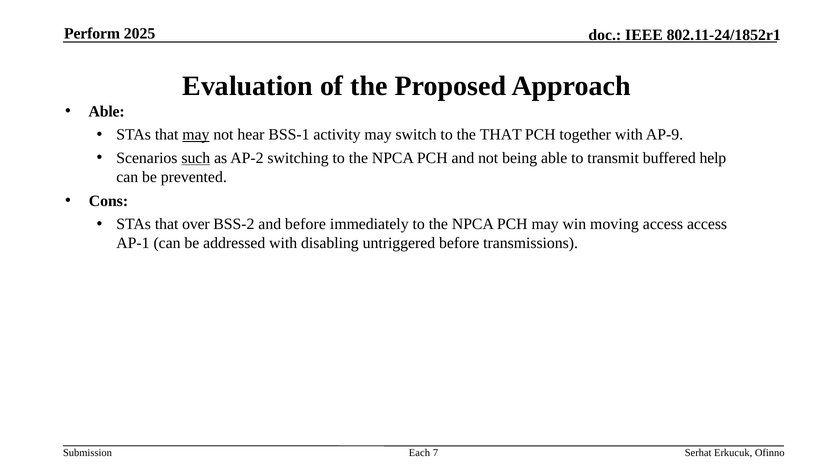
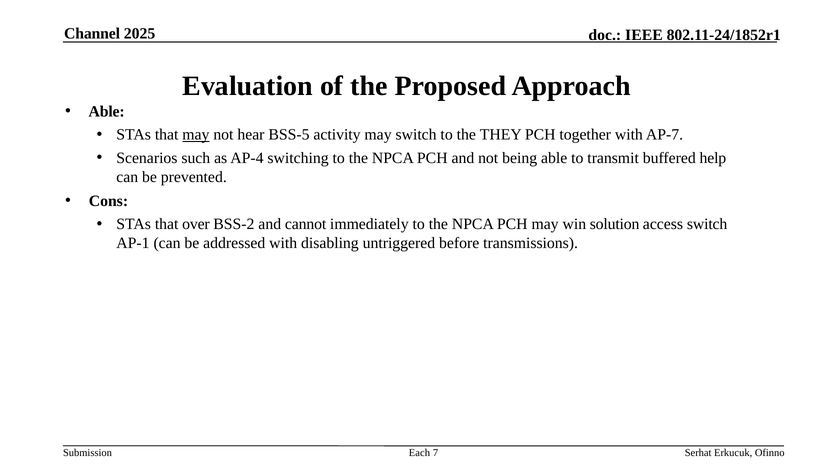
Perform: Perform -> Channel (92, 33)
BSS-1: BSS-1 -> BSS-5 (289, 135)
the THAT: THAT -> THEY (501, 135)
AP-9: AP-9 -> AP-7 (665, 135)
such underline: present -> none (196, 158)
AP-2: AP-2 -> AP-4 (247, 158)
and before: before -> cannot (306, 224)
moving: moving -> solution (615, 224)
access access: access -> switch (707, 224)
